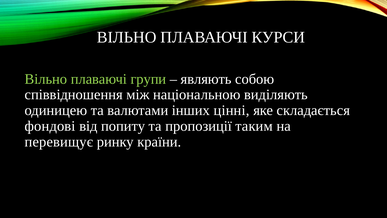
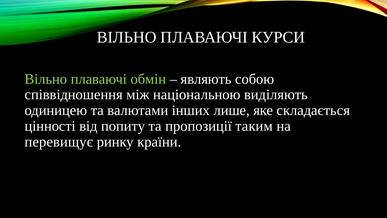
групи: групи -> обмін (148, 79)
цінні: цінні -> лише (232, 110)
фондові: фондові -> цінності (50, 126)
